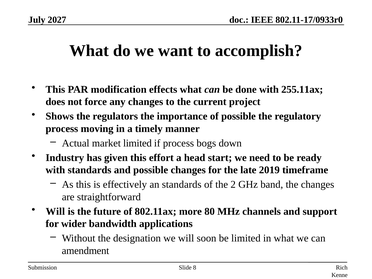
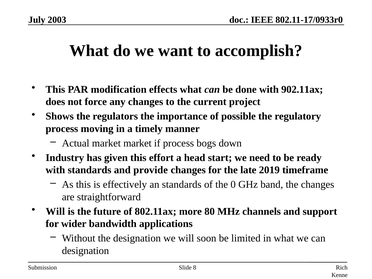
2027: 2027 -> 2003 (57, 20)
255.11ax: 255.11ax -> 902.11ax (302, 89)
market limited: limited -> market (137, 143)
and possible: possible -> provide (151, 170)
2: 2 -> 0 (233, 184)
amendment: amendment -> designation (85, 251)
